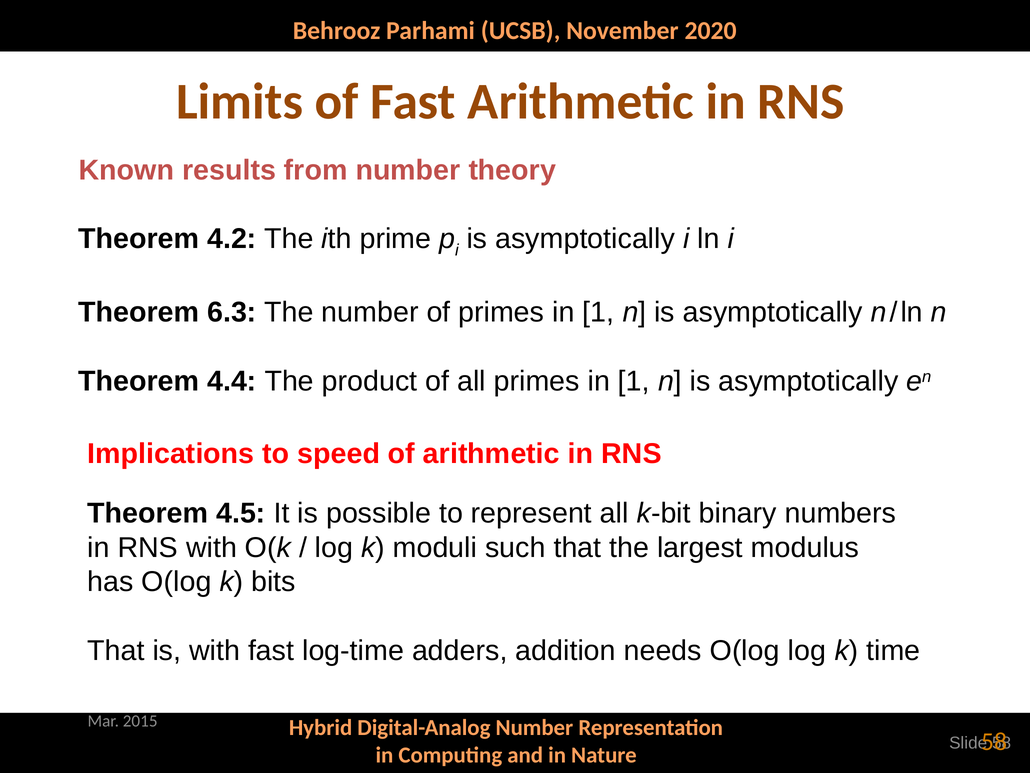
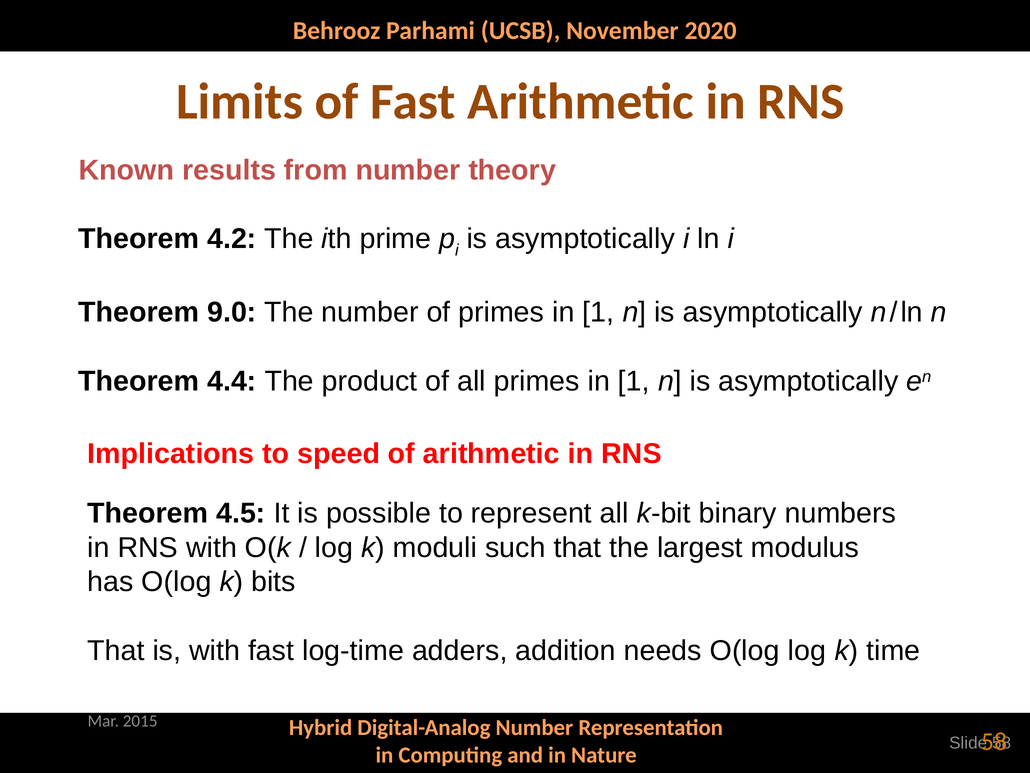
6.3: 6.3 -> 9.0 (232, 312)
